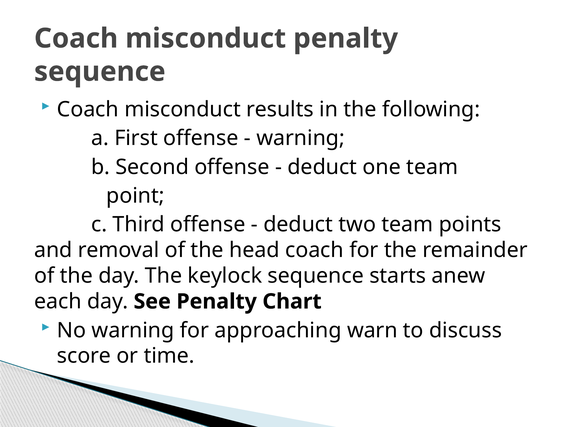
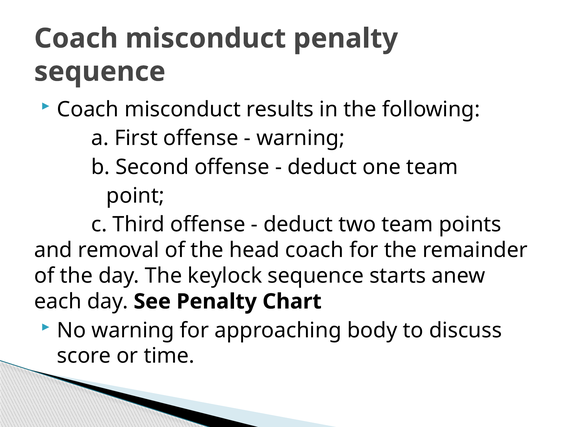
warn: warn -> body (372, 331)
